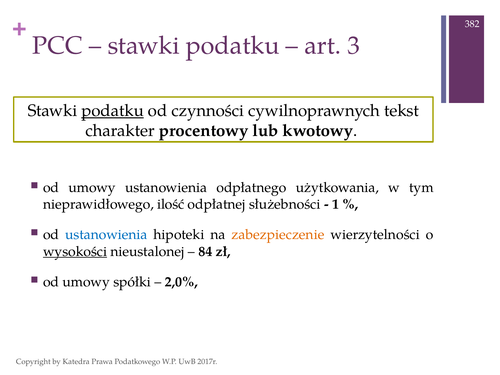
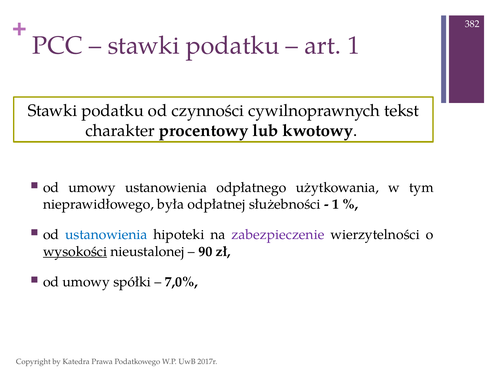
art 3: 3 -> 1 (354, 46)
podatku underline: present -> none (113, 111)
ilość: ilość -> była (171, 204)
zabezpieczenie colour: orange -> purple (278, 235)
84: 84 -> 90 (205, 251)
2,0%: 2,0% -> 7,0% (182, 282)
